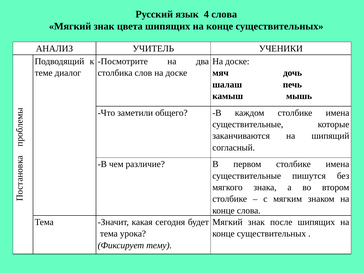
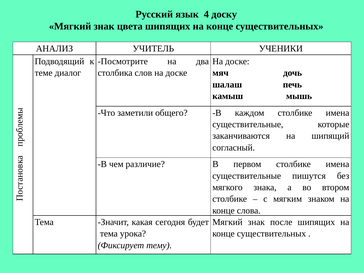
4 слова: слова -> доску (224, 14)
